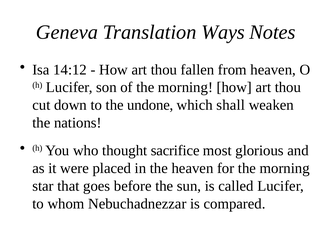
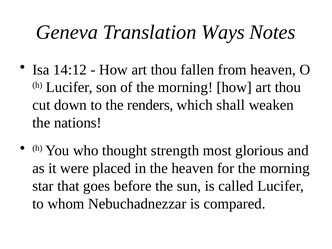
undone: undone -> renders (150, 105)
sacrifice: sacrifice -> strength (175, 151)
